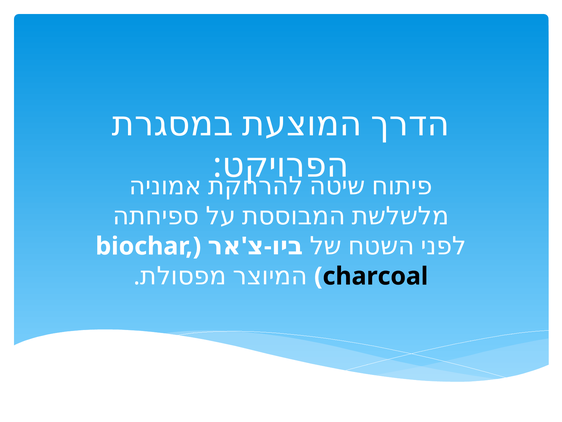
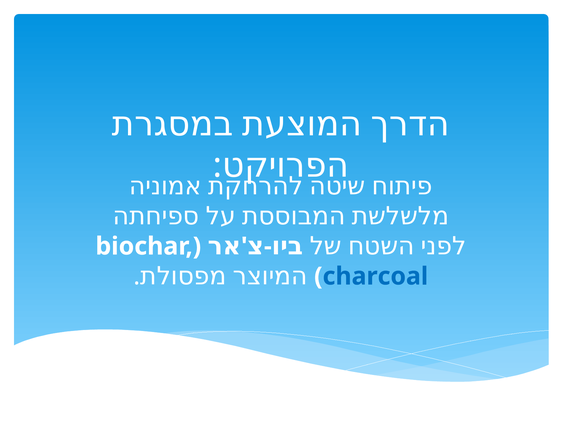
charcoal colour: black -> blue (375, 276)
